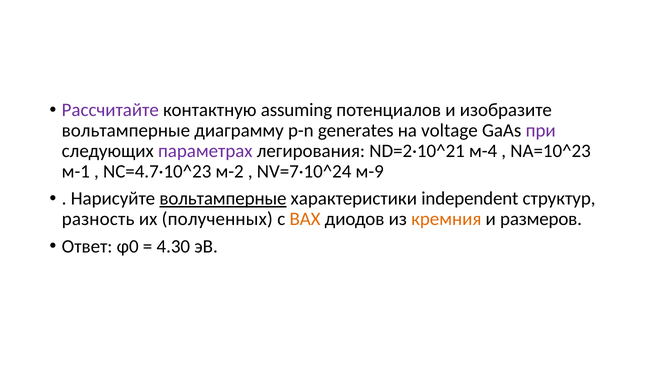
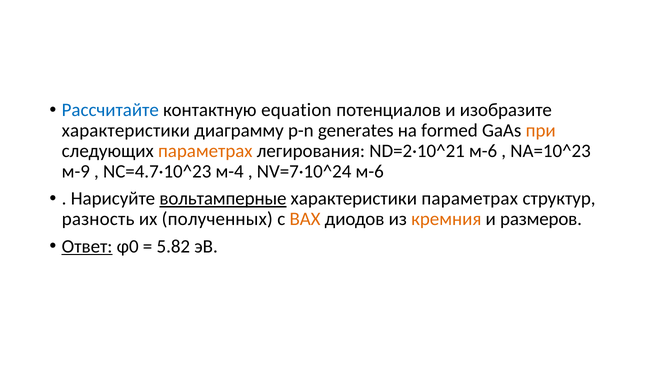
Рассчитайте colour: purple -> blue (110, 110)
assuming: assuming -> equation (296, 110)
вольтамперные: вольтамперные -> характеристики (126, 130)
voltage: voltage -> formed (449, 130)
при colour: purple -> orange (541, 130)
параметрах colour: purple -> orange (205, 151)
ND=2·10^21 м-4: м-4 -> м-6 (483, 151)
м-1: м-1 -> м-9 (76, 171)
м-2: м-2 -> м-4 (230, 171)
NV=7·10^24 м-9: м-9 -> м-6 (370, 171)
характеристики independent: independent -> параметрах (470, 198)
Ответ underline: none -> present (87, 246)
4.30: 4.30 -> 5.82 (173, 246)
